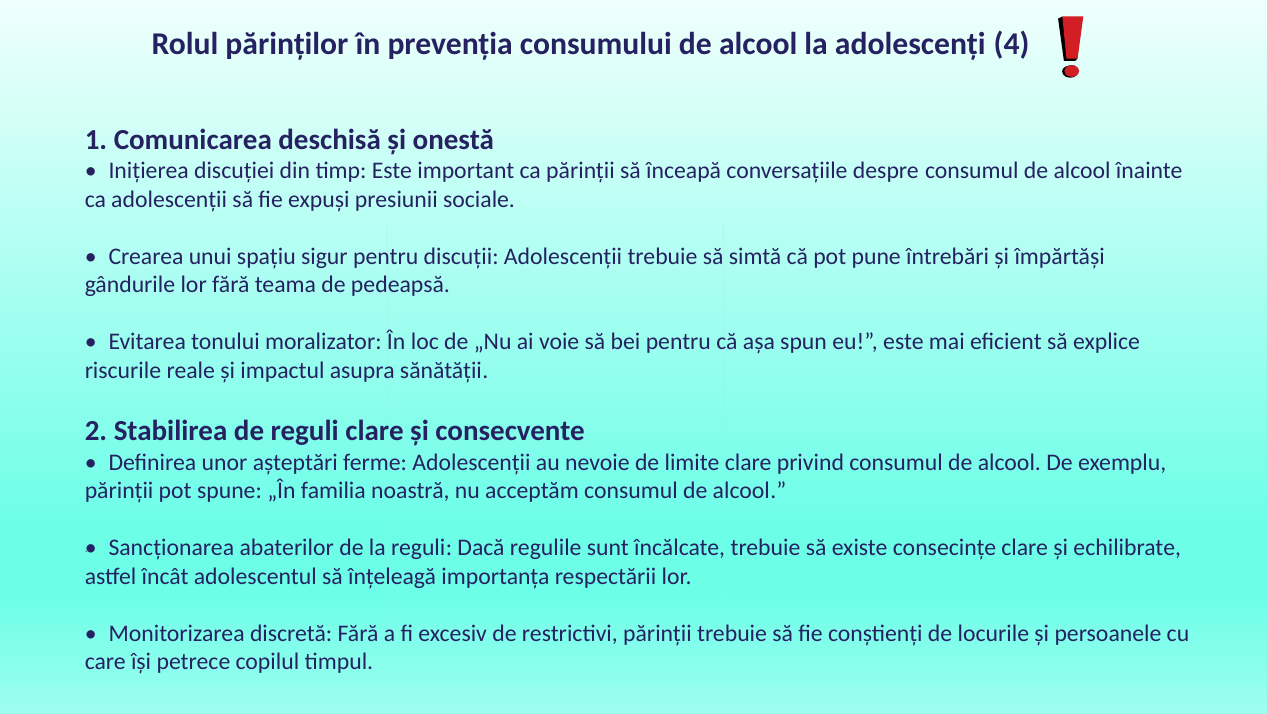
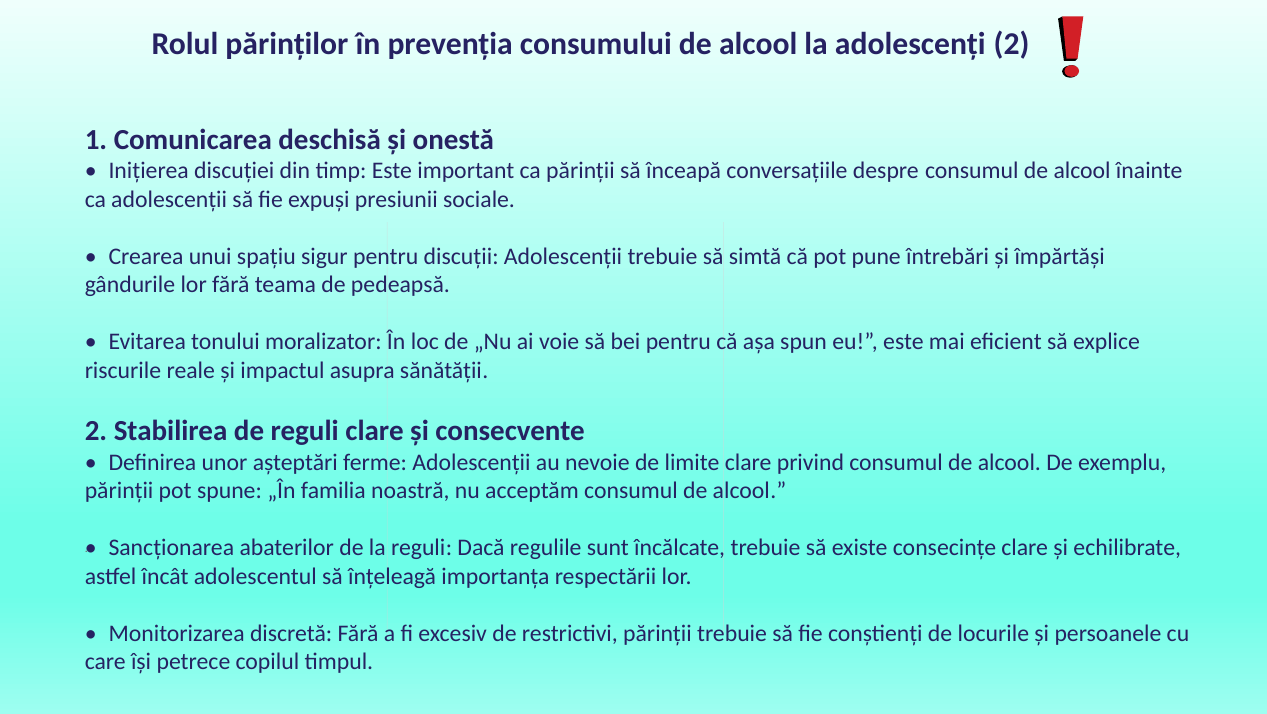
adolescenți 4: 4 -> 2 (1012, 44)
